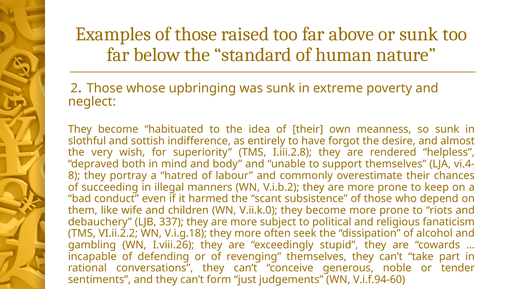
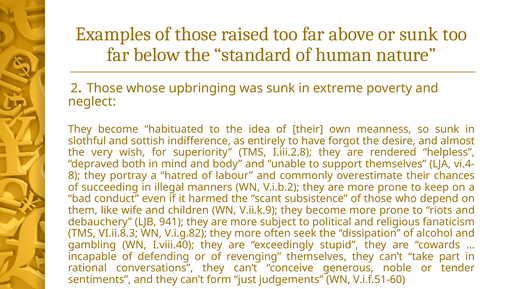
V.ii.k.0: V.ii.k.0 -> V.ii.k.9 (258, 210)
337: 337 -> 941 (171, 222)
VI.ii.2.2: VI.ii.2.2 -> VI.ii.8.3 (118, 234)
V.i.g.18: V.i.g.18 -> V.i.g.82 (186, 234)
I.viii.26: I.viii.26 -> I.viii.40 (173, 245)
V.i.f.94-60: V.i.f.94-60 -> V.i.f.51-60 (379, 280)
